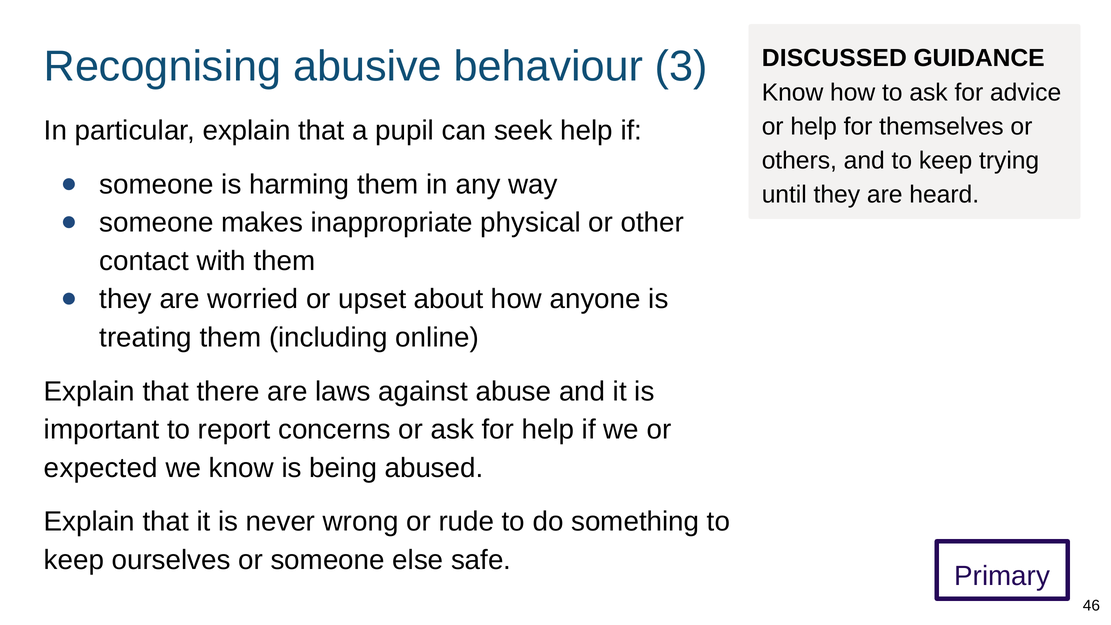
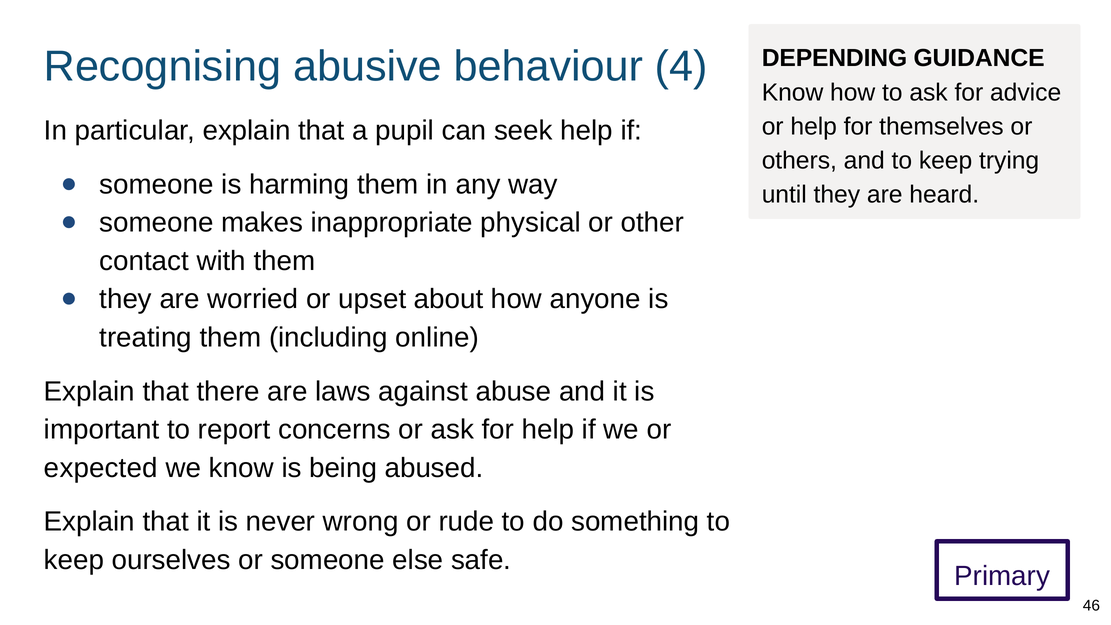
3: 3 -> 4 (681, 66)
DISCUSSED: DISCUSSED -> DEPENDING (834, 58)
